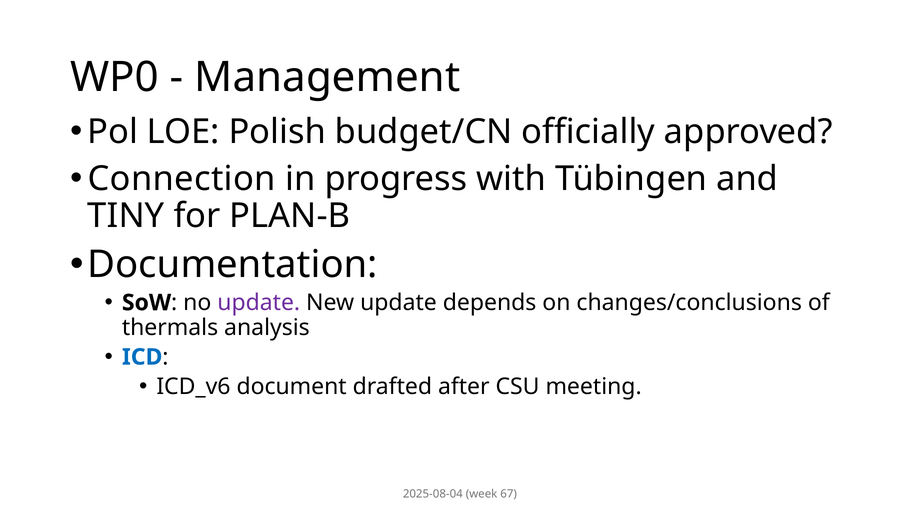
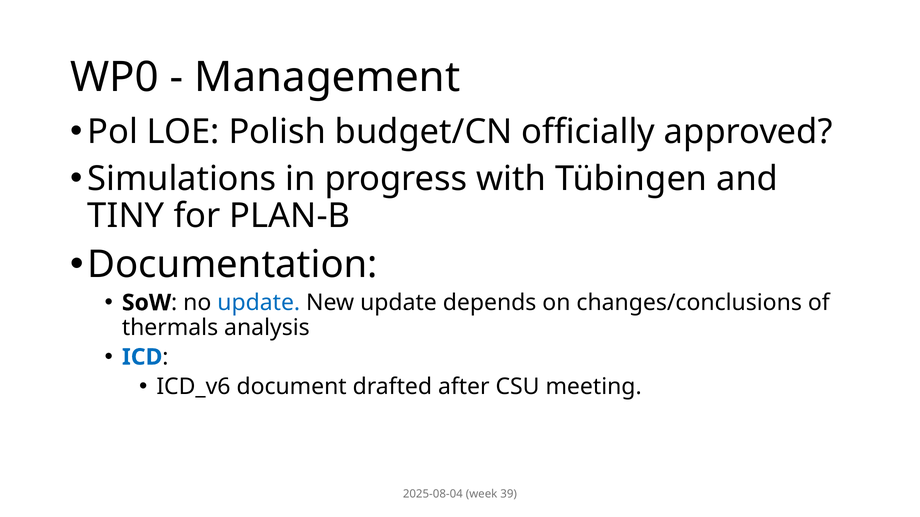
Connection: Connection -> Simulations (182, 179)
update colour: purple -> blue (259, 303)
67: 67 -> 39 (509, 494)
